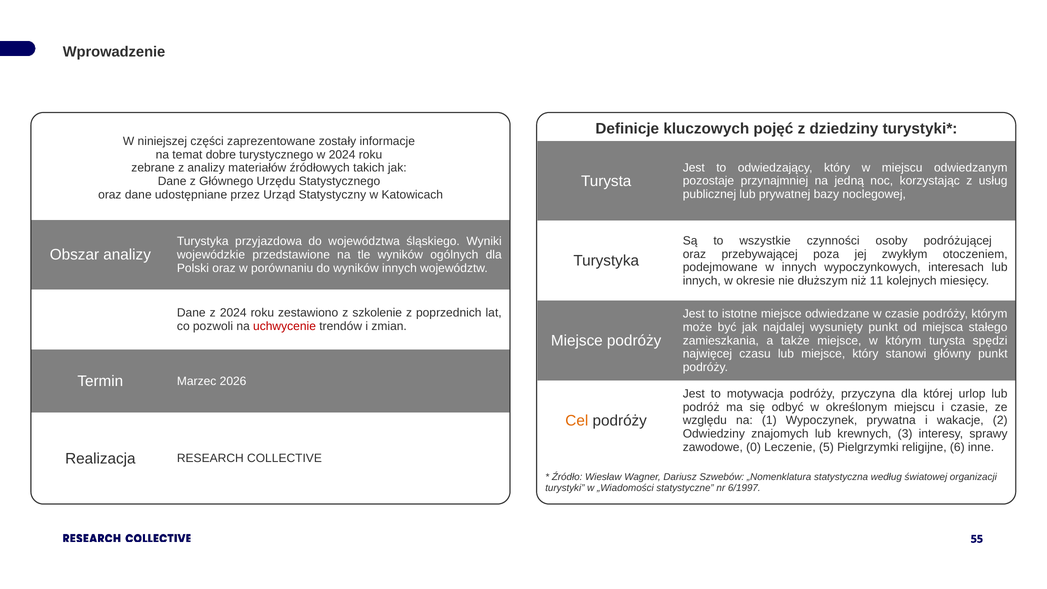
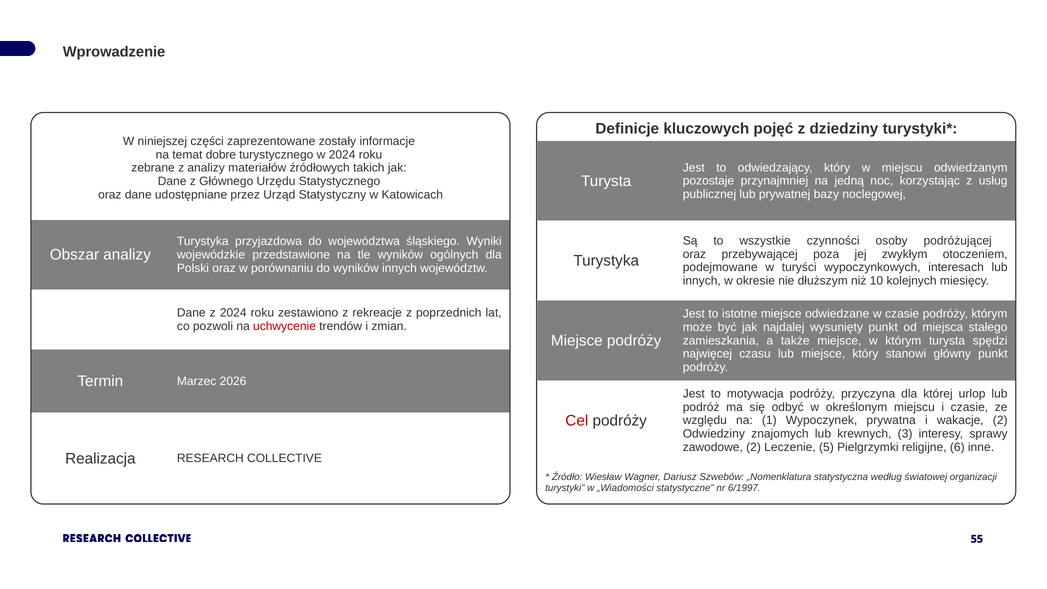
w innych: innych -> turyści (799, 267)
11: 11 -> 10 (876, 281)
szkolenie: szkolenie -> rekreacje (377, 313)
Cel colour: orange -> red (577, 420)
zawodowe 0: 0 -> 2 (754, 447)
